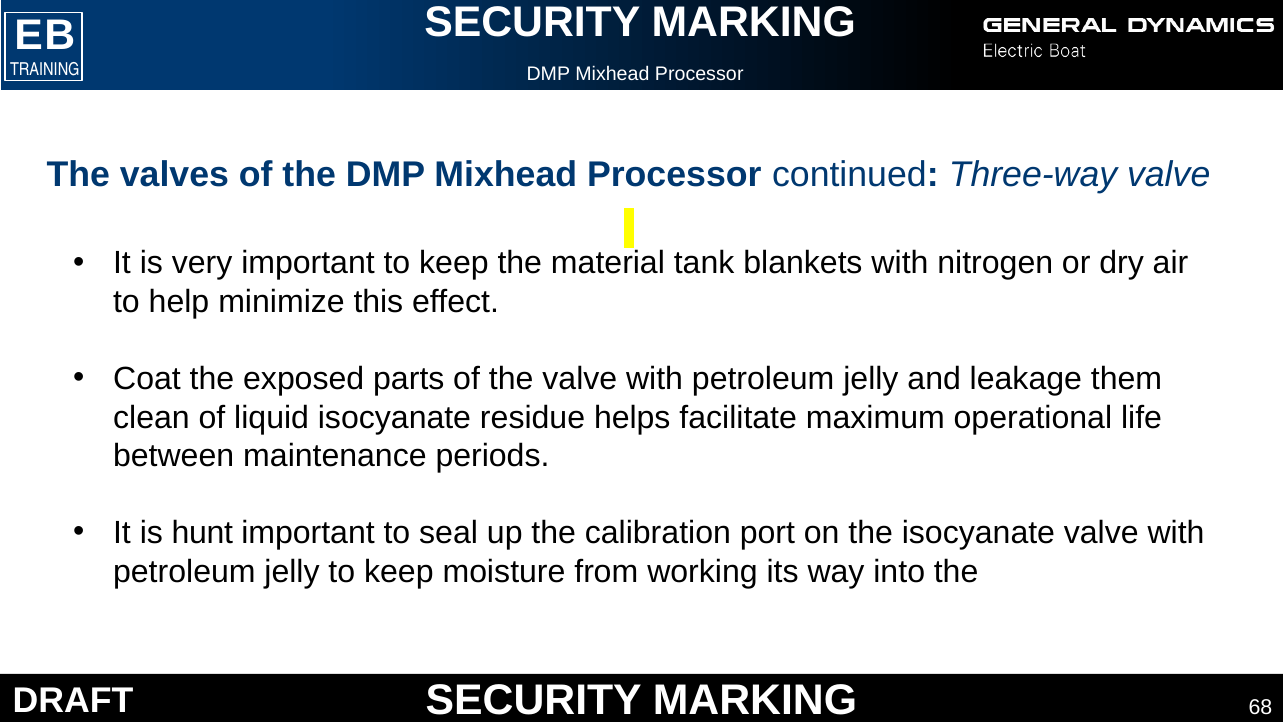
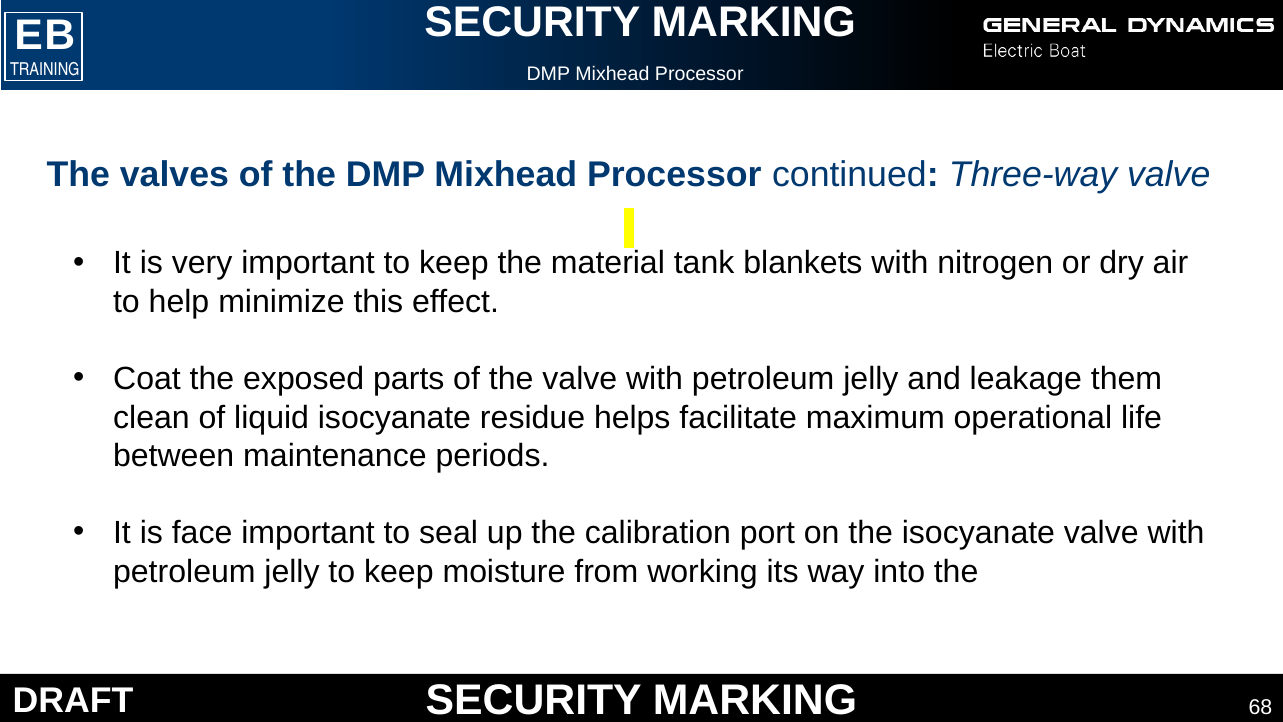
hunt: hunt -> face (202, 533)
